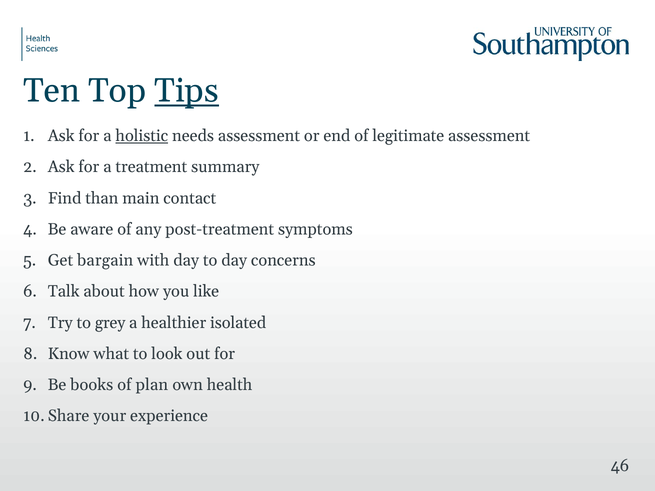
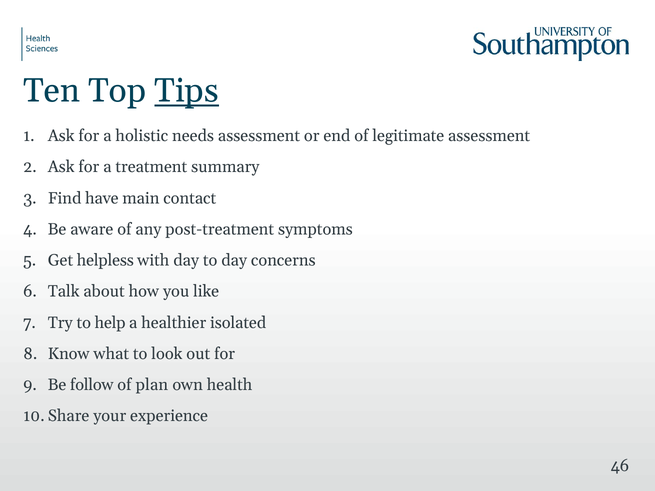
holistic underline: present -> none (142, 136)
than: than -> have (102, 198)
bargain: bargain -> helpless (105, 261)
grey: grey -> help (110, 323)
books: books -> follow (92, 385)
